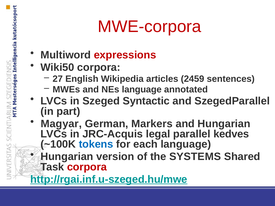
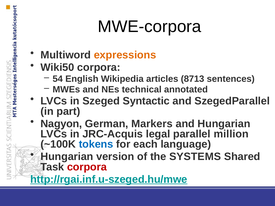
MWE-corpora colour: red -> black (150, 27)
expressions colour: red -> orange (125, 55)
27: 27 -> 54 (58, 79)
2459: 2459 -> 8713 (193, 79)
NEs language: language -> technical (142, 90)
Magyar: Magyar -> Nagyon (61, 124)
kedves: kedves -> million (231, 134)
